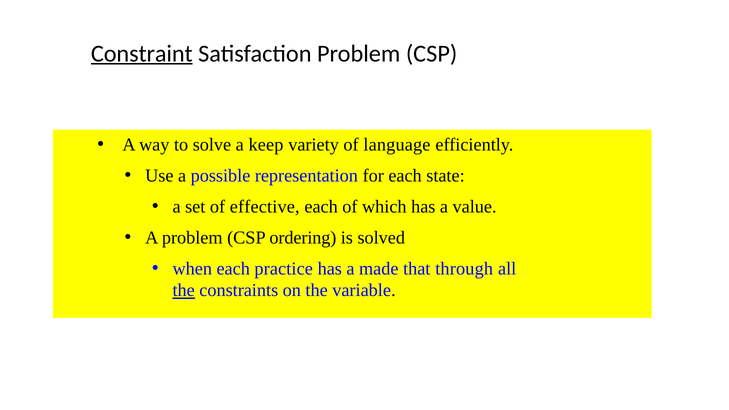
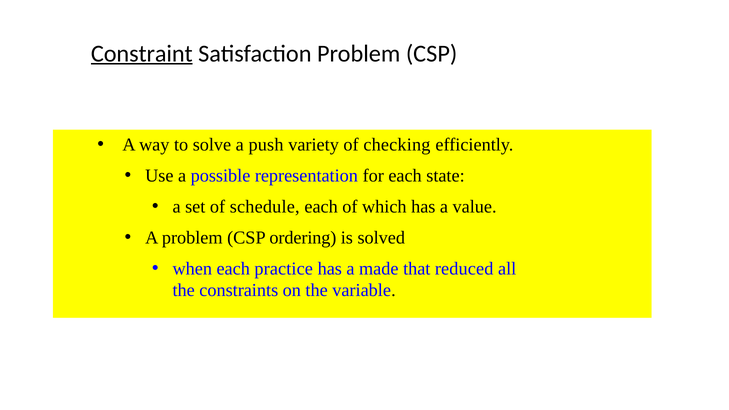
keep: keep -> push (266, 145)
language: language -> checking (397, 145)
effective: effective -> schedule (265, 207)
through: through -> reduced (464, 269)
the underline: present -> none (184, 290)
